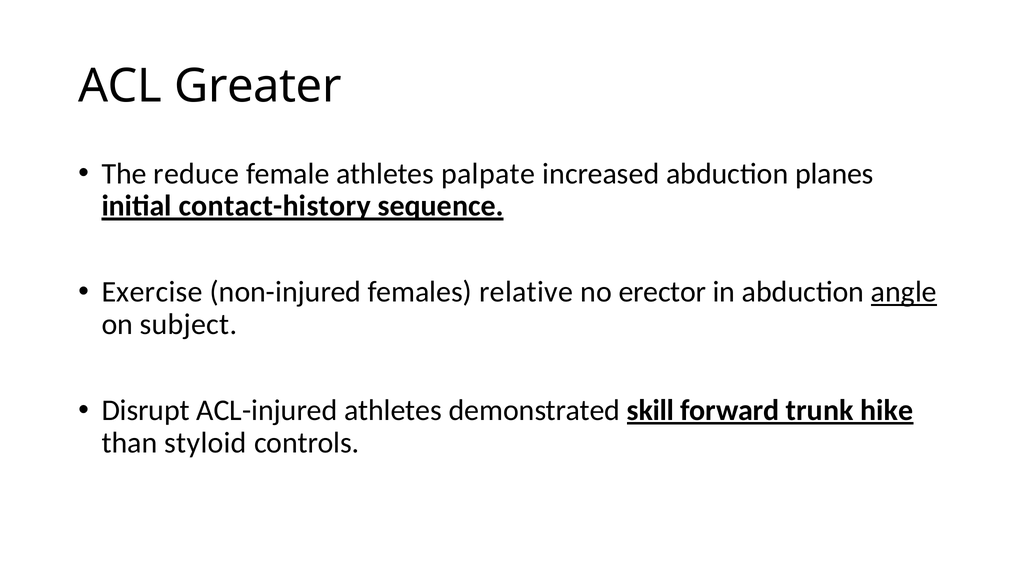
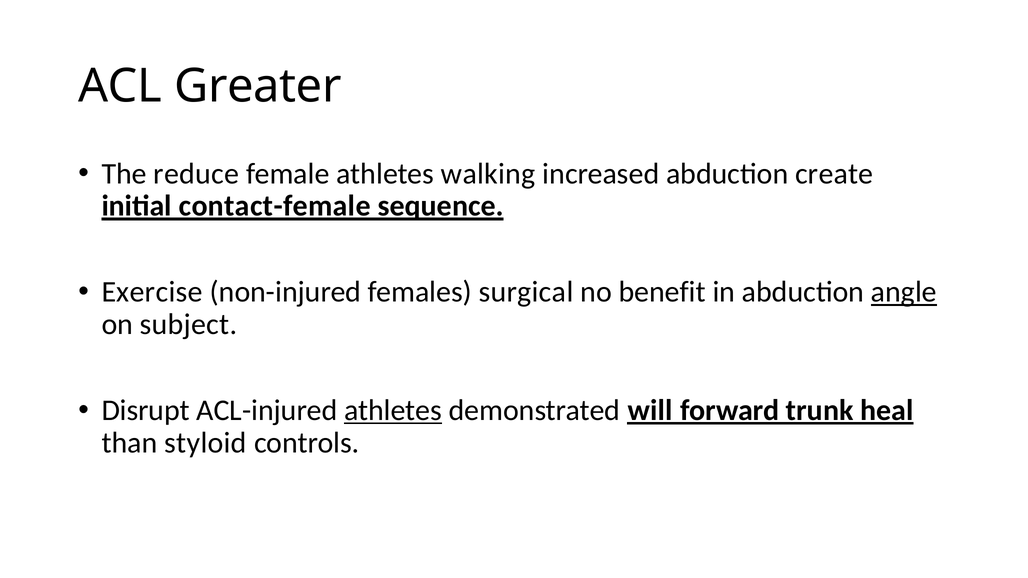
palpate: palpate -> walking (488, 174)
planes: planes -> create (834, 174)
contact-history: contact-history -> contact-female (275, 206)
relative: relative -> surgical (526, 292)
erector: erector -> benefit (662, 292)
athletes underline: none -> present (393, 411)
skill: skill -> will (650, 411)
hike: hike -> heal (887, 411)
